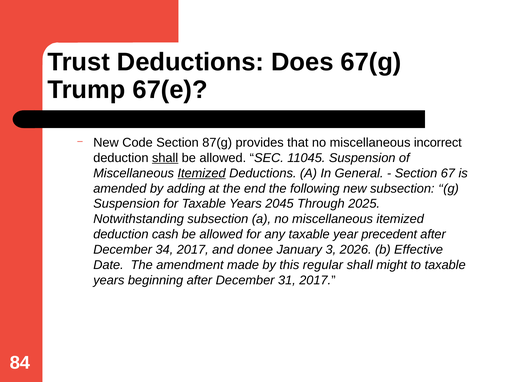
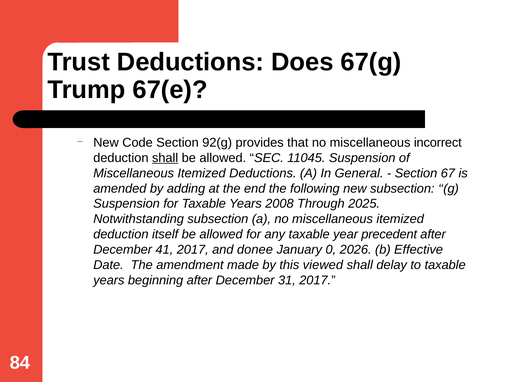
87(g: 87(g -> 92(g (217, 143)
Itemized underline: present -> none (202, 173)
2045: 2045 -> 2008 (279, 204)
cash: cash -> itself (165, 235)
34: 34 -> 41 (164, 250)
3: 3 -> 0 (331, 250)
regular: regular -> viewed (323, 265)
might: might -> delay (392, 265)
